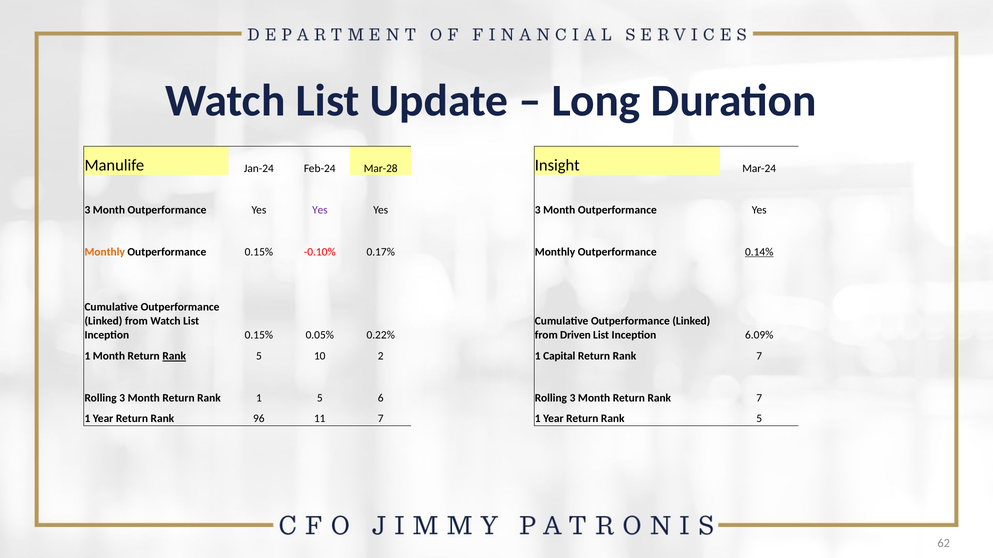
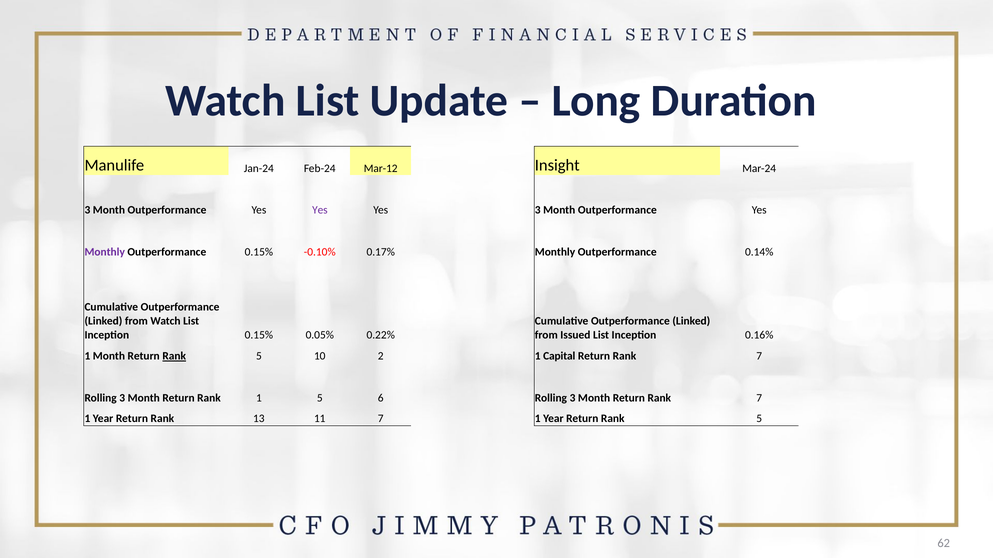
Mar-28: Mar-28 -> Mar-12 (381, 169)
Monthly colour: orange -> purple (105, 252)
0.14% underline: present -> none (759, 252)
Driven: Driven -> Issued (575, 336)
6.09%: 6.09% -> 0.16% (759, 336)
96: 96 -> 13 (259, 419)
